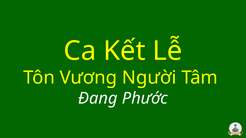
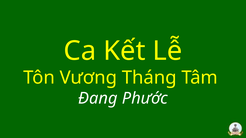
Người: Người -> Tháng (149, 78)
